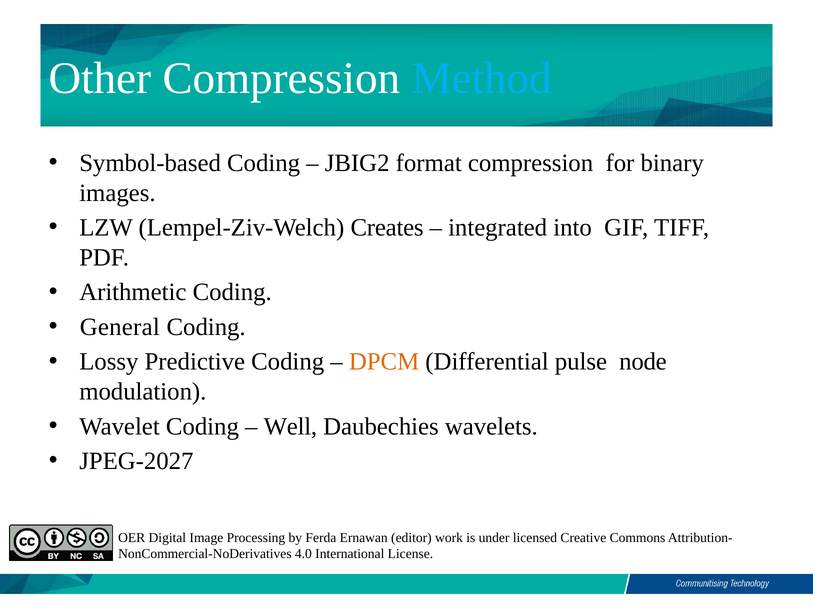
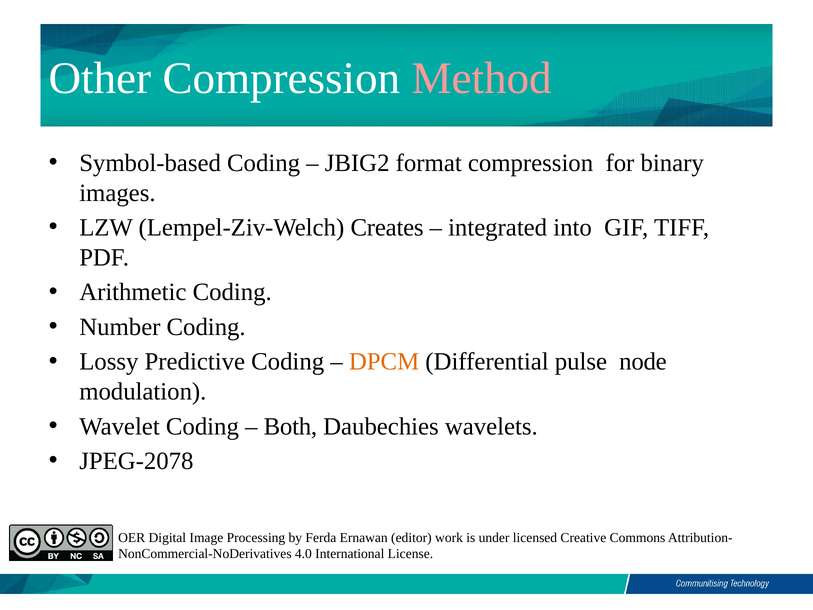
Method colour: light blue -> pink (482, 78)
General: General -> Number (120, 327)
Well: Well -> Both (290, 426)
JPEG-2027: JPEG-2027 -> JPEG-2078 (136, 461)
